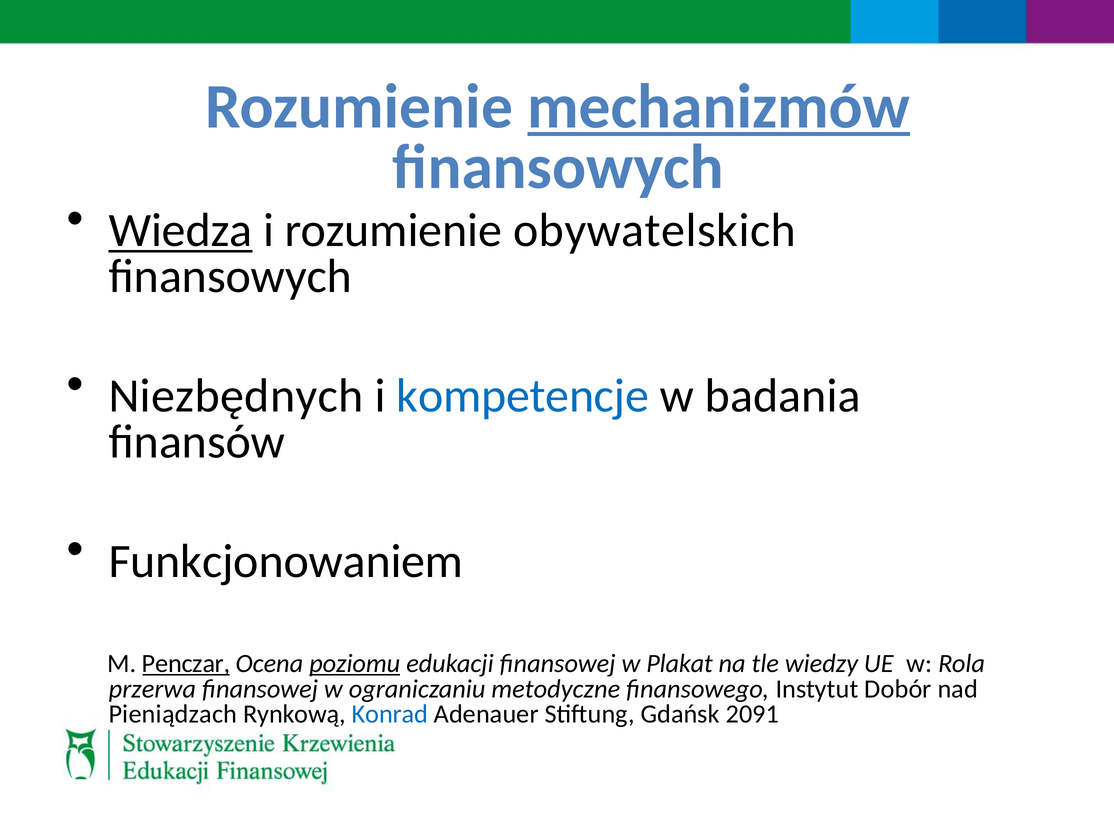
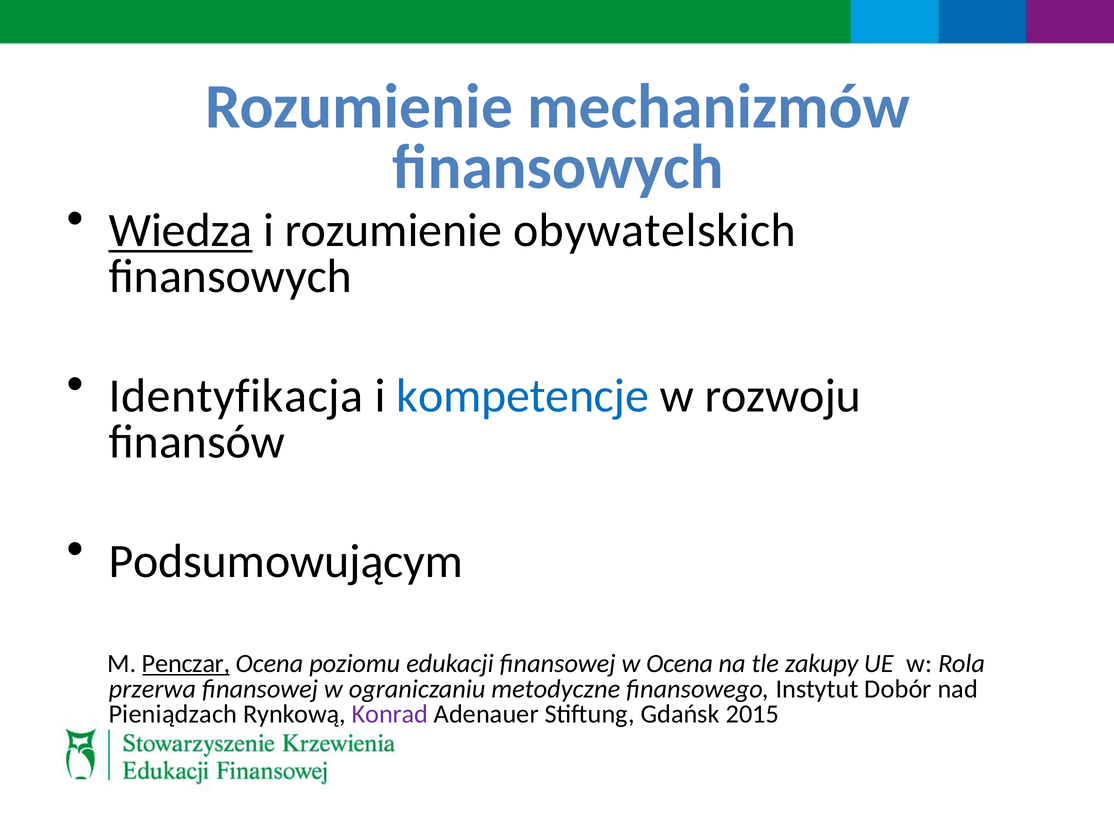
mechanizmów underline: present -> none (719, 107)
Niezbędnych: Niezbędnych -> Identyfikacja (236, 396)
badania: badania -> rozwoju (783, 396)
Funkcjonowaniem: Funkcjonowaniem -> Podsumowującym (286, 562)
poziomu underline: present -> none (355, 664)
w Plakat: Plakat -> Ocena (680, 664)
wiedzy: wiedzy -> zakupy (822, 664)
Konrad colour: blue -> purple (390, 715)
2091: 2091 -> 2015 (752, 715)
